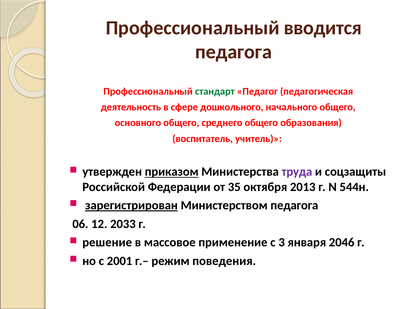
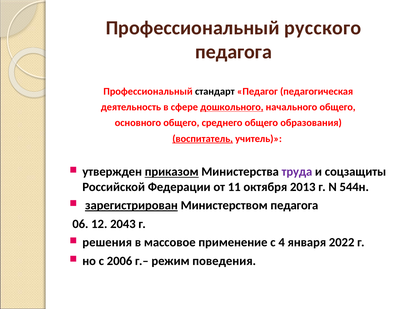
вводится: вводится -> русского (323, 28)
стандарт colour: green -> black (215, 91)
дошкольного underline: none -> present (232, 107)
воспитатель underline: none -> present (203, 139)
35: 35 -> 11 (234, 187)
2033: 2033 -> 2043 (123, 224)
решение: решение -> решения (107, 242)
3: 3 -> 4 (282, 242)
2046: 2046 -> 2022 (342, 242)
2001: 2001 -> 2006 (120, 261)
